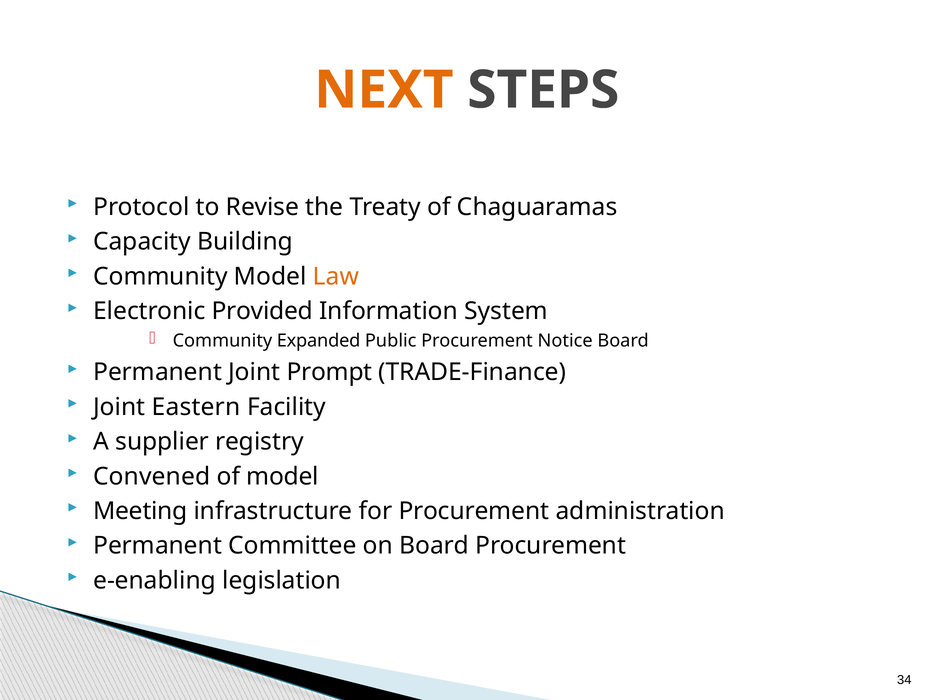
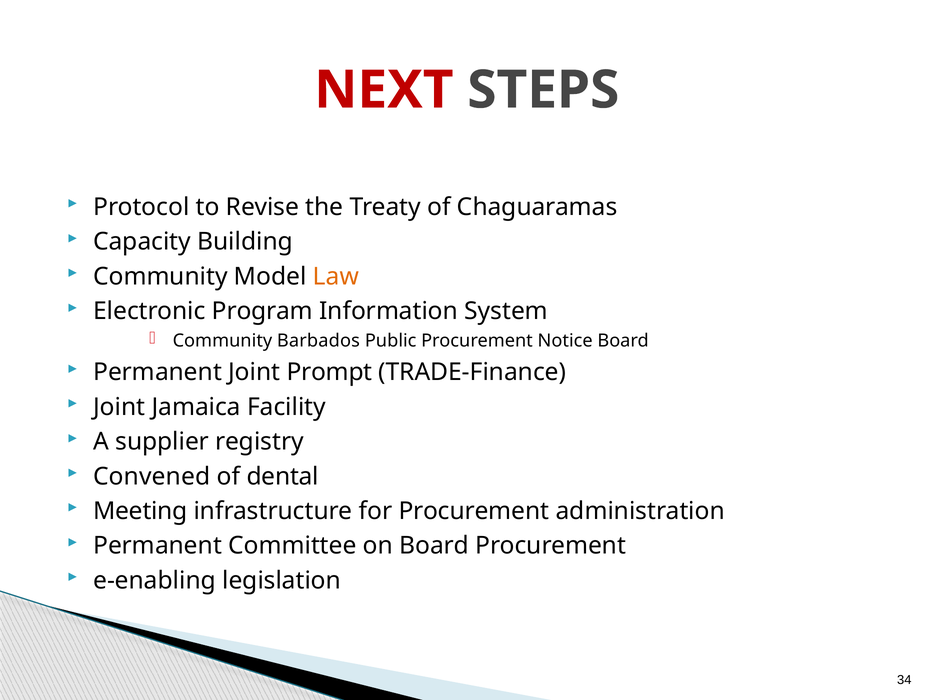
NEXT colour: orange -> red (384, 90)
Provided: Provided -> Program (262, 311)
Expanded: Expanded -> Barbados (318, 341)
Eastern: Eastern -> Jamaica (196, 407)
of model: model -> dental (283, 477)
